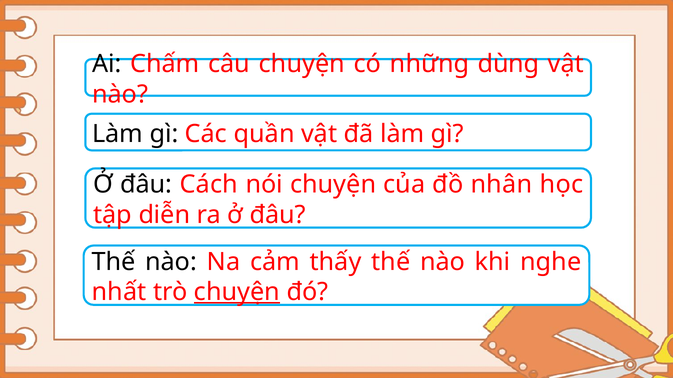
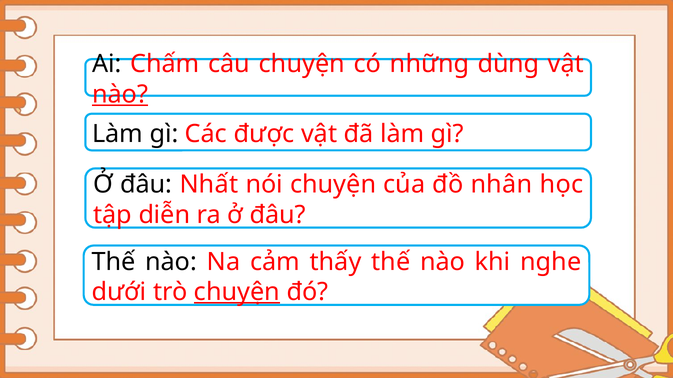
nào underline: none -> present (120, 94)
quần: quần -> được (264, 134)
Cách: Cách -> Nhất (209, 185)
nhất: nhất -> dưới (119, 293)
